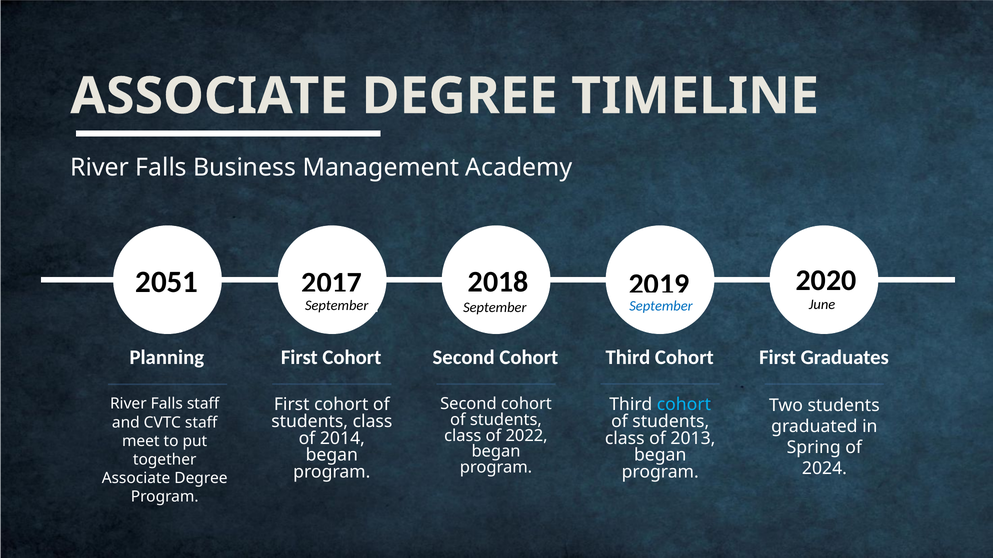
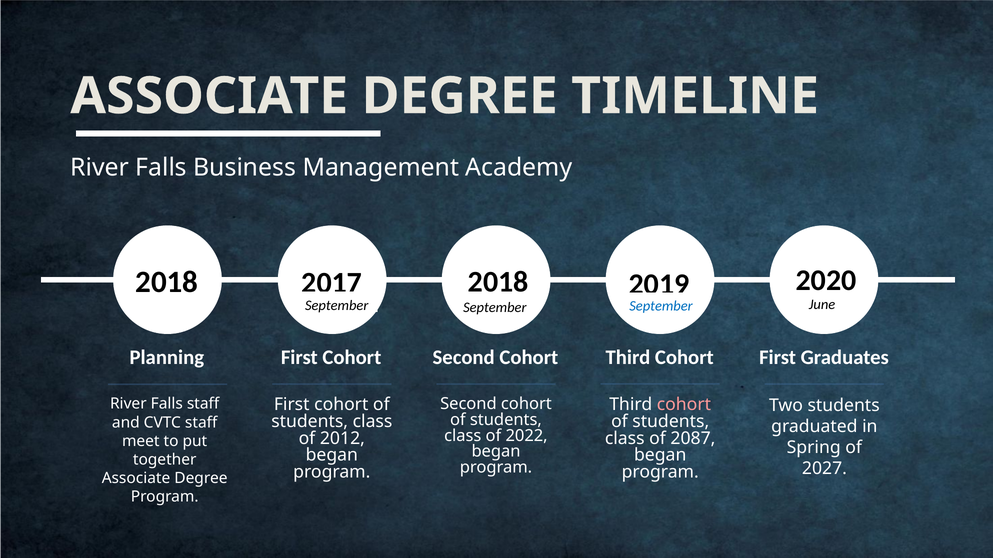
2051: 2051 -> 2018 (167, 282)
cohort colour: light blue -> pink (684, 405)
2014: 2014 -> 2012 (342, 439)
2013: 2013 -> 2087 (693, 439)
2024: 2024 -> 2027 (824, 469)
